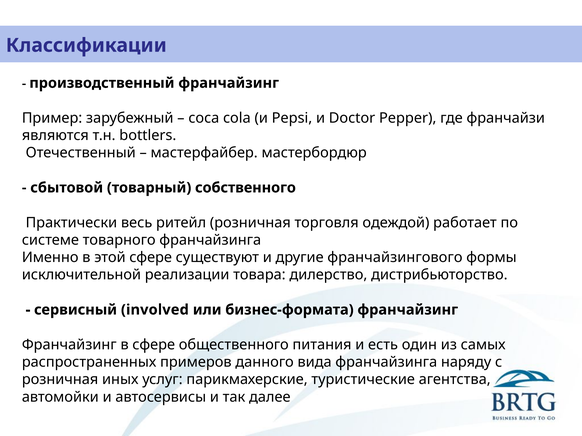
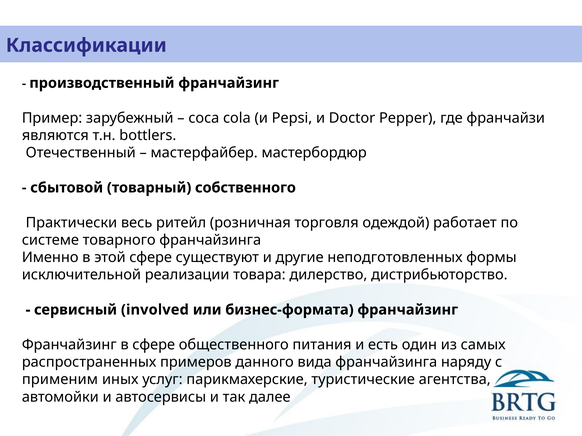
франчайзингового: франчайзингового -> неподготовленных (395, 258)
розничная: розничная -> применим (60, 380)
